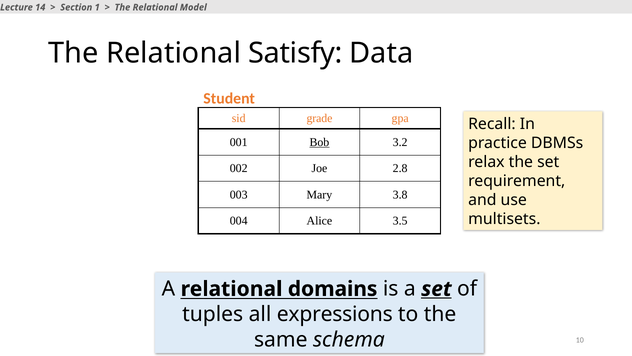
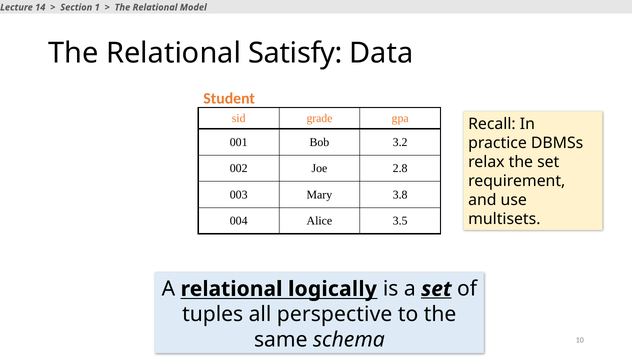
Bob underline: present -> none (319, 142)
domains: domains -> logically (332, 289)
expressions: expressions -> perspective (335, 314)
